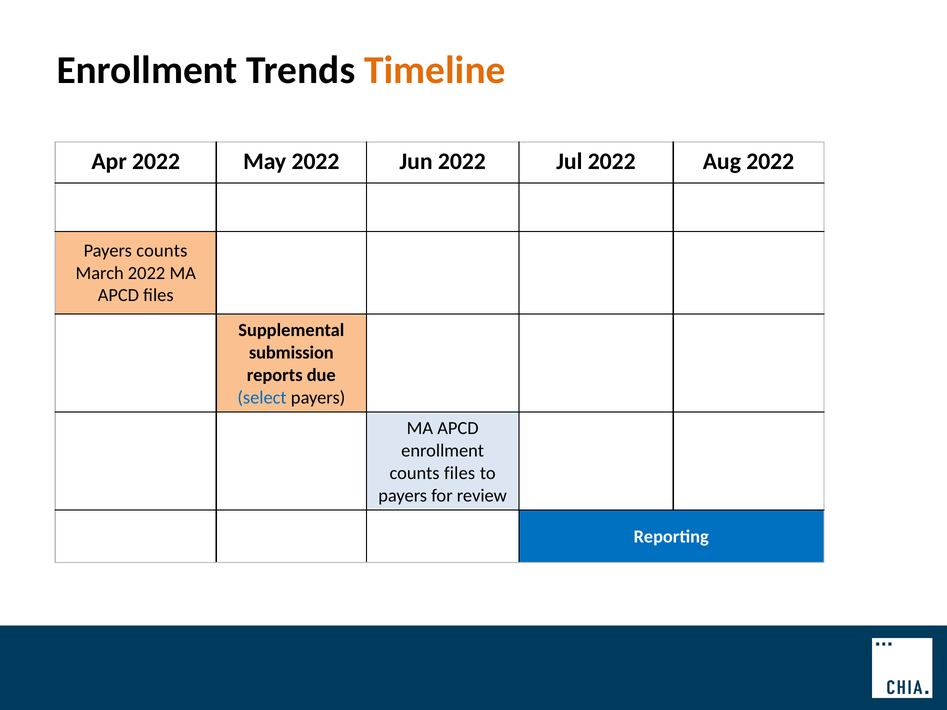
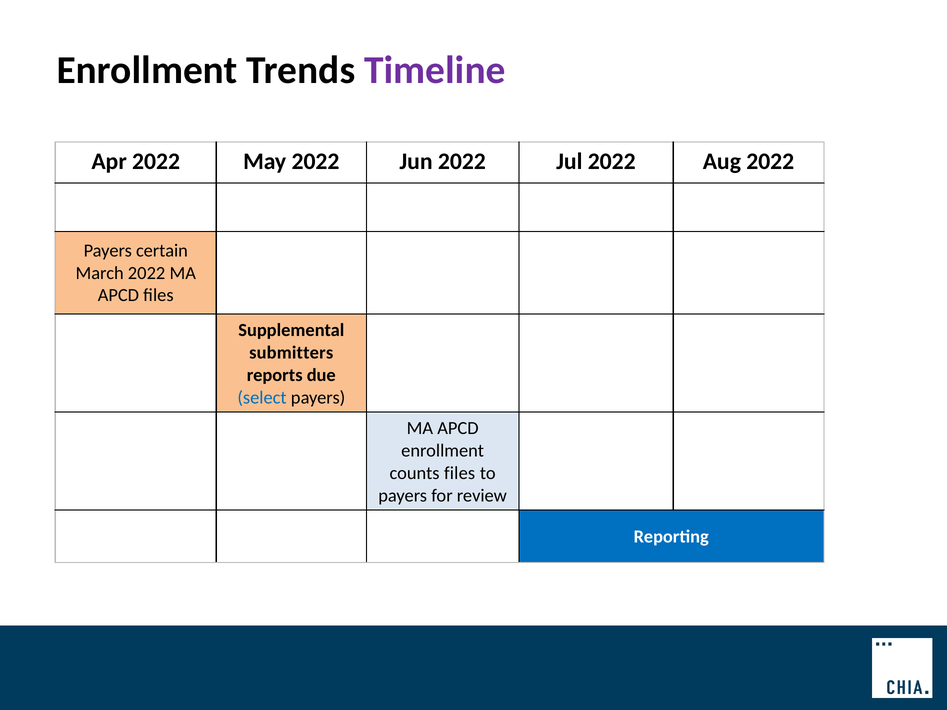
Timeline colour: orange -> purple (435, 70)
Payers counts: counts -> certain (162, 251)
submission: submission -> submitters (291, 353)
